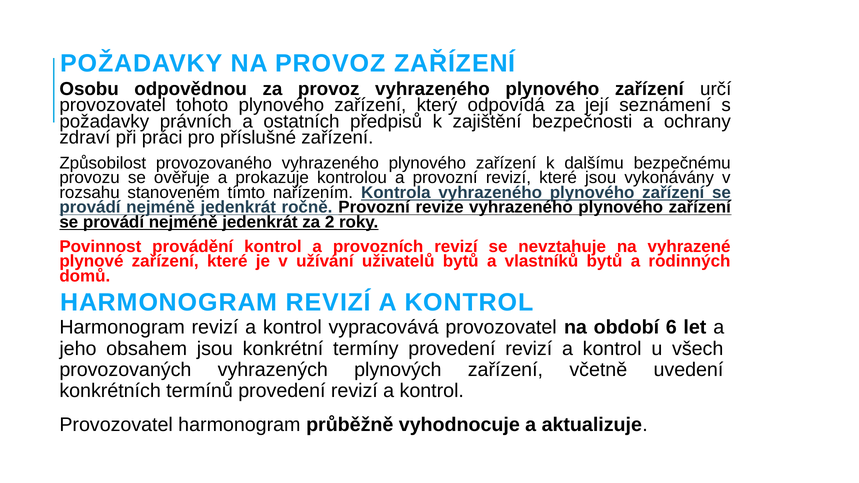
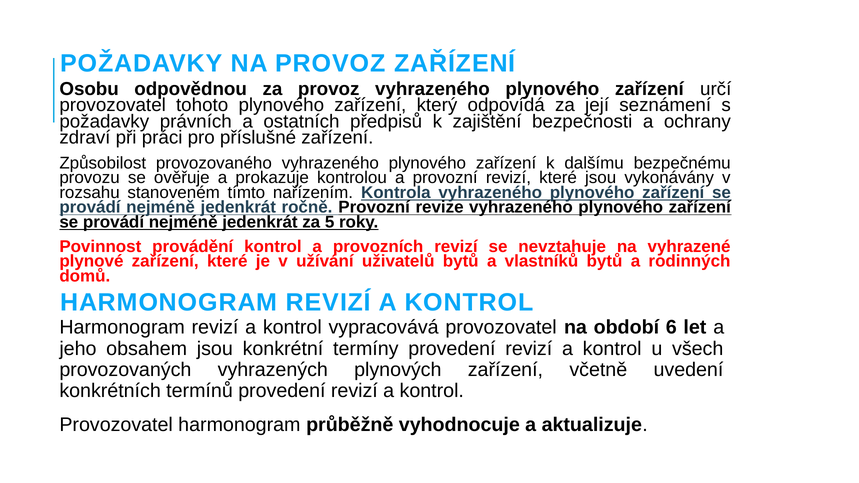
2: 2 -> 5 (330, 222)
